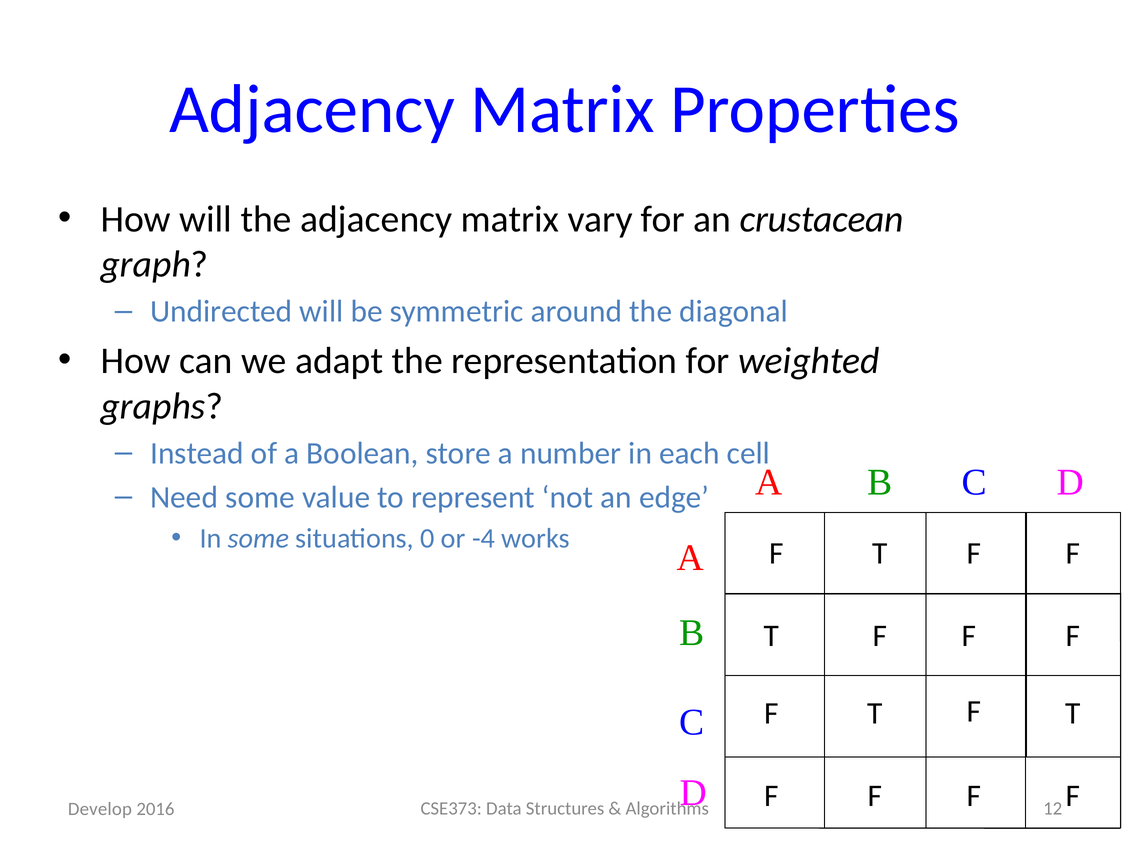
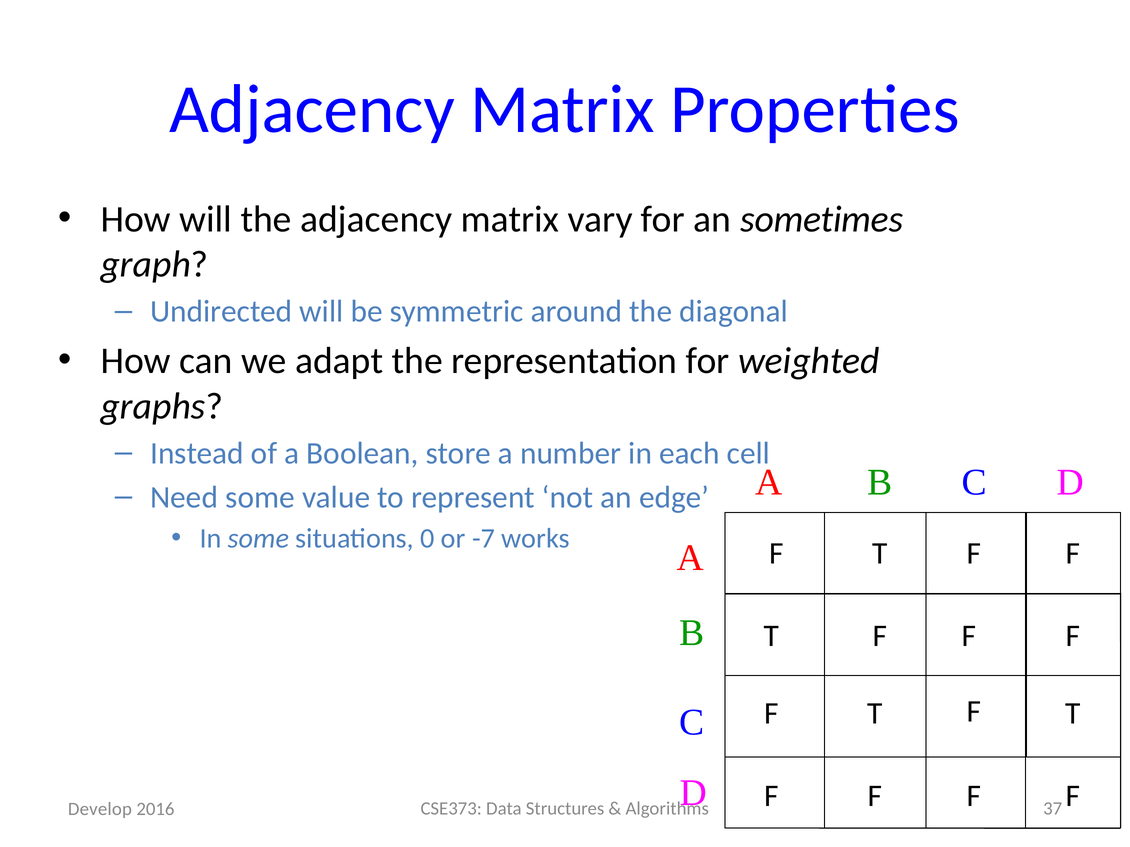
crustacean: crustacean -> sometimes (822, 219)
-4: -4 -> -7 (484, 539)
12: 12 -> 37 (1053, 809)
